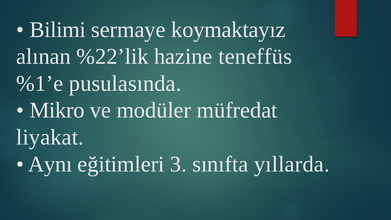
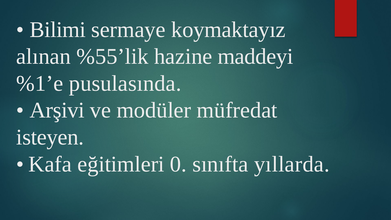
%22’lik: %22’lik -> %55’lik (112, 57)
teneffüs: teneffüs -> maddeyi (255, 57)
Mikro: Mikro -> Arşivi (57, 110)
liyakat: liyakat -> isteyen (50, 137)
Aynı: Aynı -> Kafa (50, 164)
3: 3 -> 0 (178, 164)
